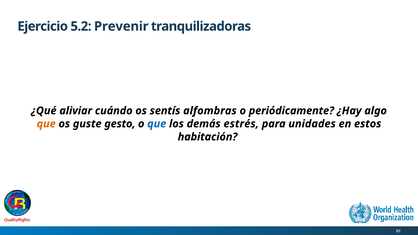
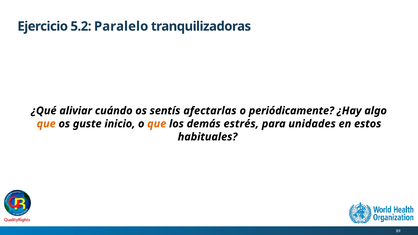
Prevenir: Prevenir -> Paralelo (121, 26)
alfombras: alfombras -> afectarlas (210, 111)
gesto: gesto -> inicio (120, 124)
que colour: blue -> orange (157, 124)
habitación: habitación -> habituales (208, 137)
